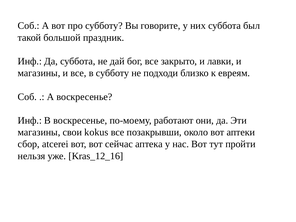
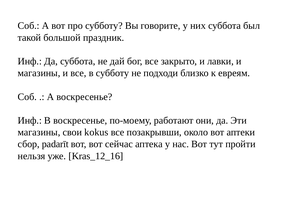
atcerei: atcerei -> padarīt (55, 144)
